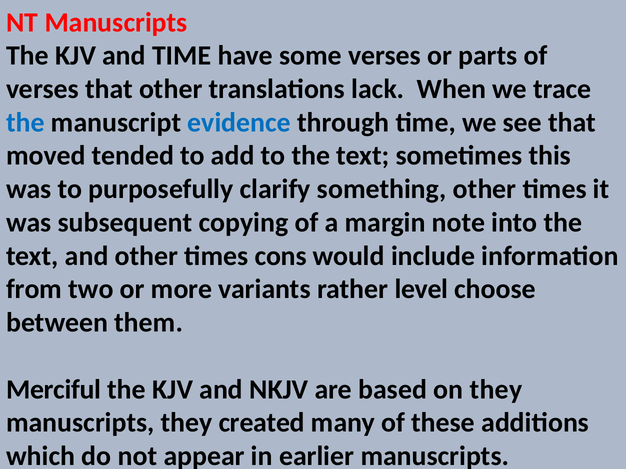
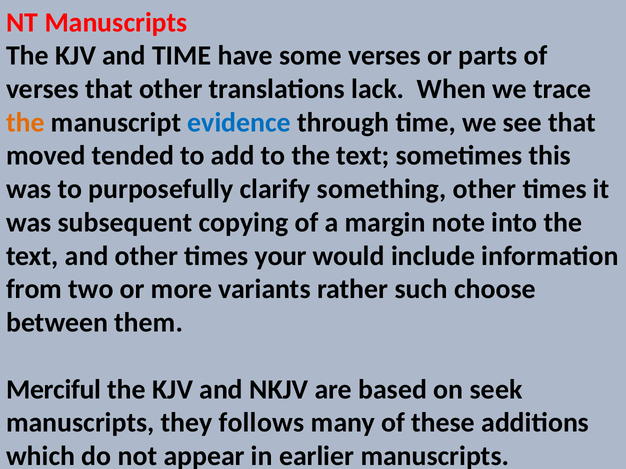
the colour: blue -> orange (25, 123)
cons: cons -> your (281, 256)
level: level -> such (421, 290)
on they: they -> seek (496, 390)
created: created -> follows (261, 423)
